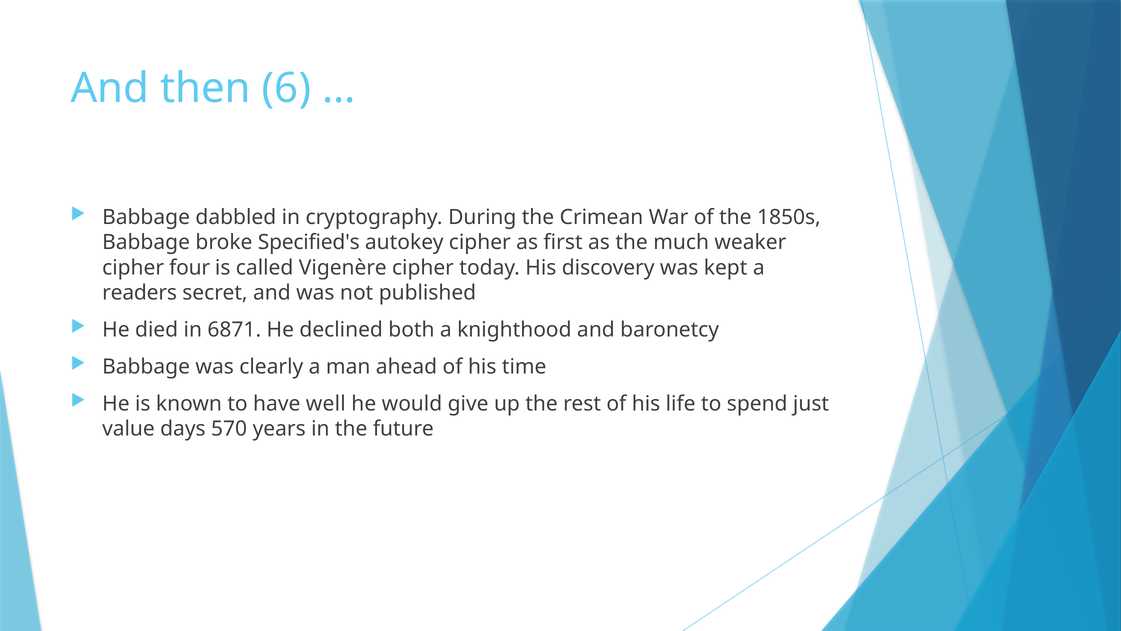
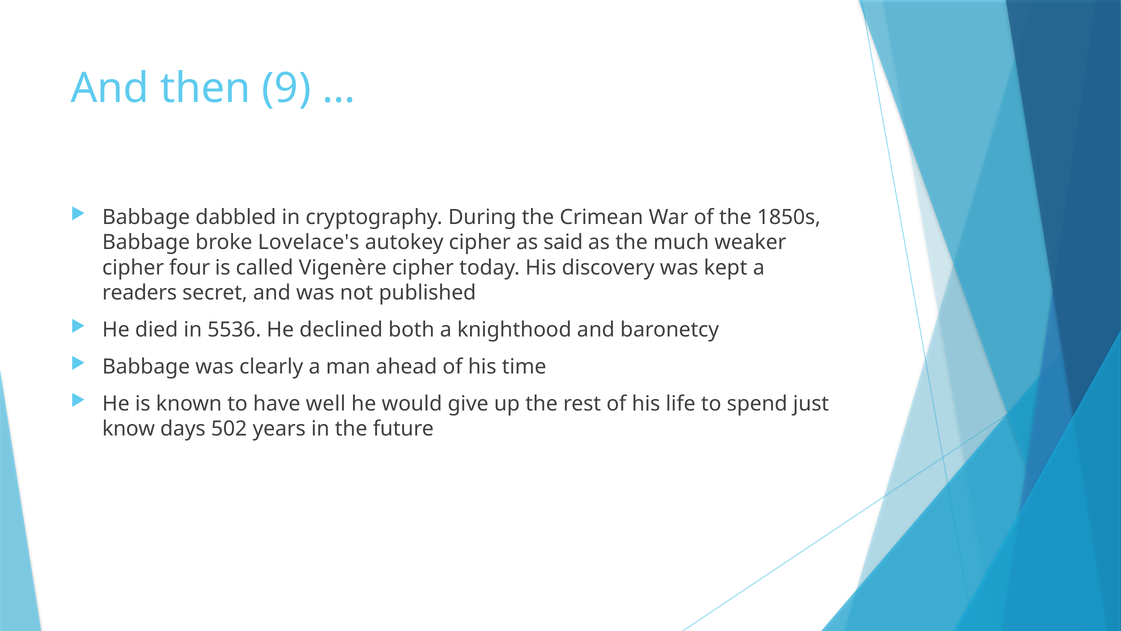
6: 6 -> 9 (286, 88)
Specified's: Specified's -> Lovelace's (309, 242)
first: first -> said (563, 242)
6871: 6871 -> 5536 (234, 330)
value: value -> know (129, 429)
570: 570 -> 502 (229, 429)
